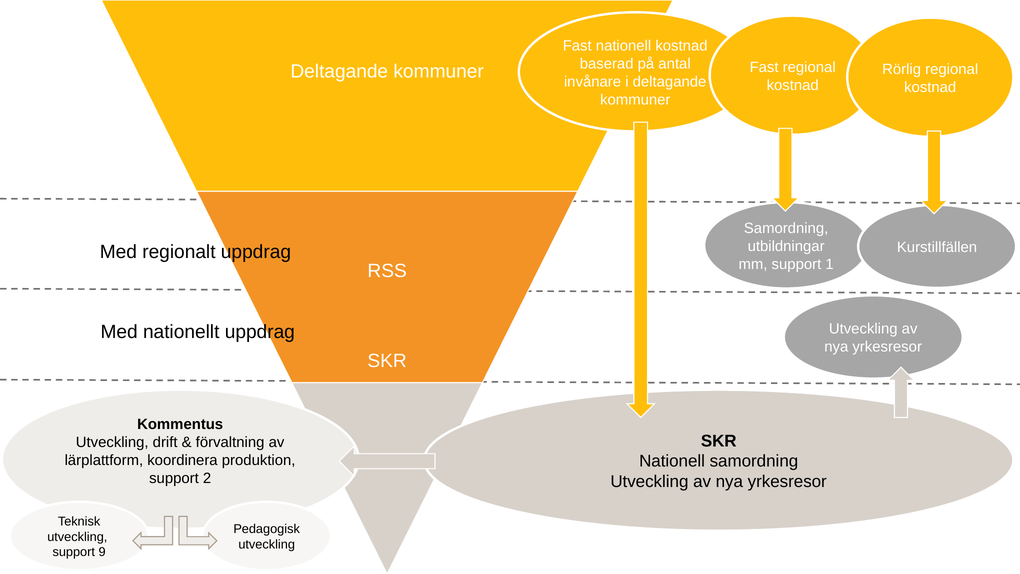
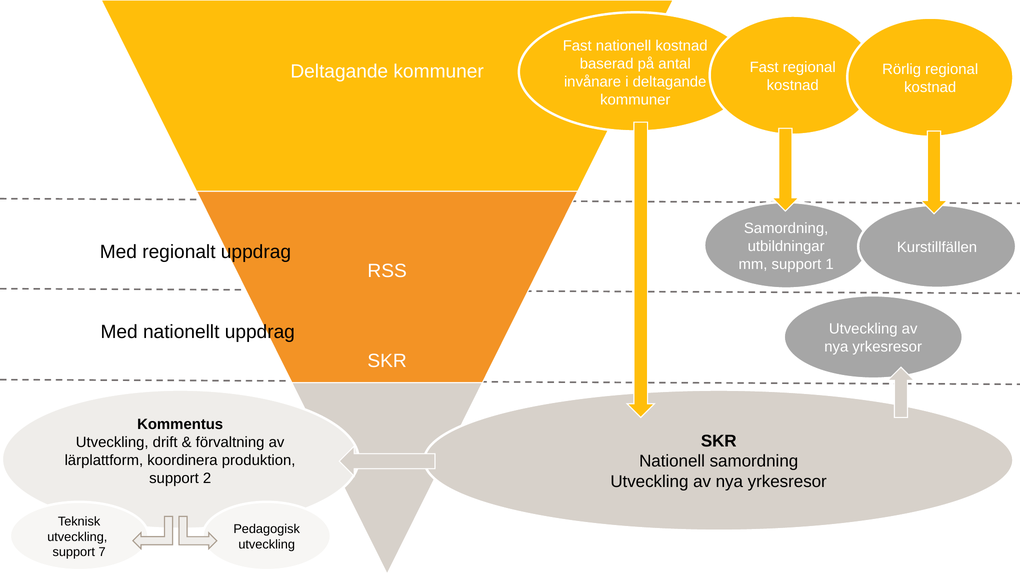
9: 9 -> 7 (102, 552)
